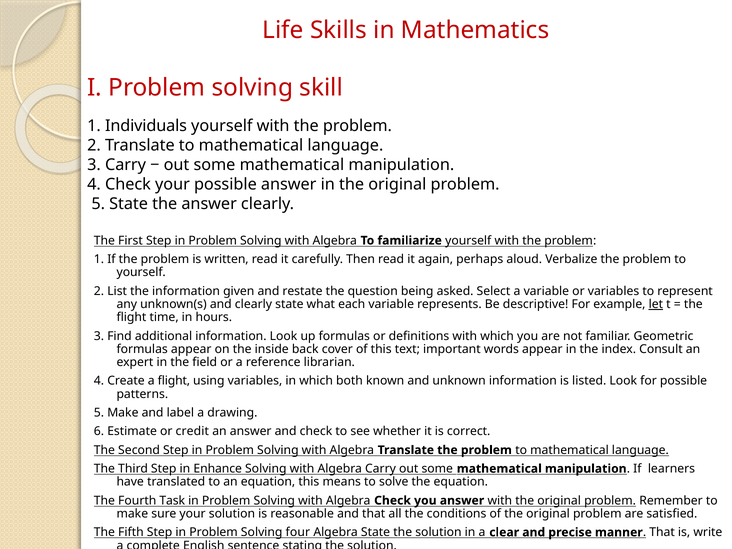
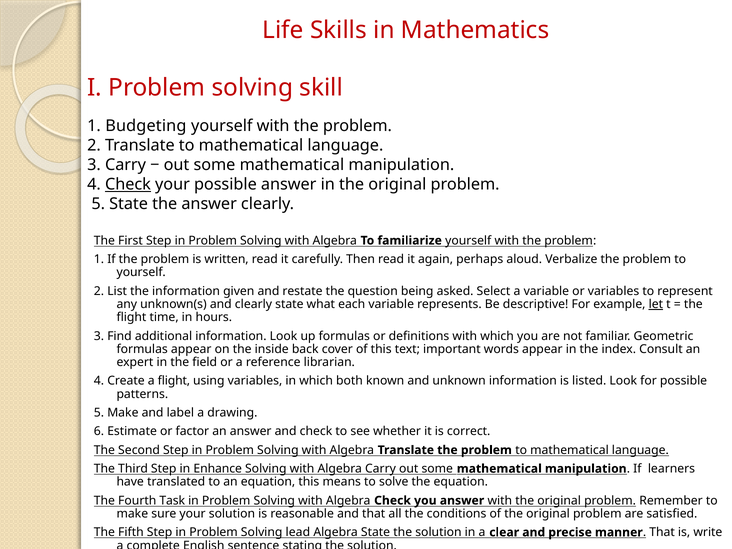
Individuals: Individuals -> Budgeting (146, 126)
Check underline: none -> present (128, 184)
credit: credit -> factor (192, 431)
four: four -> lead (298, 532)
